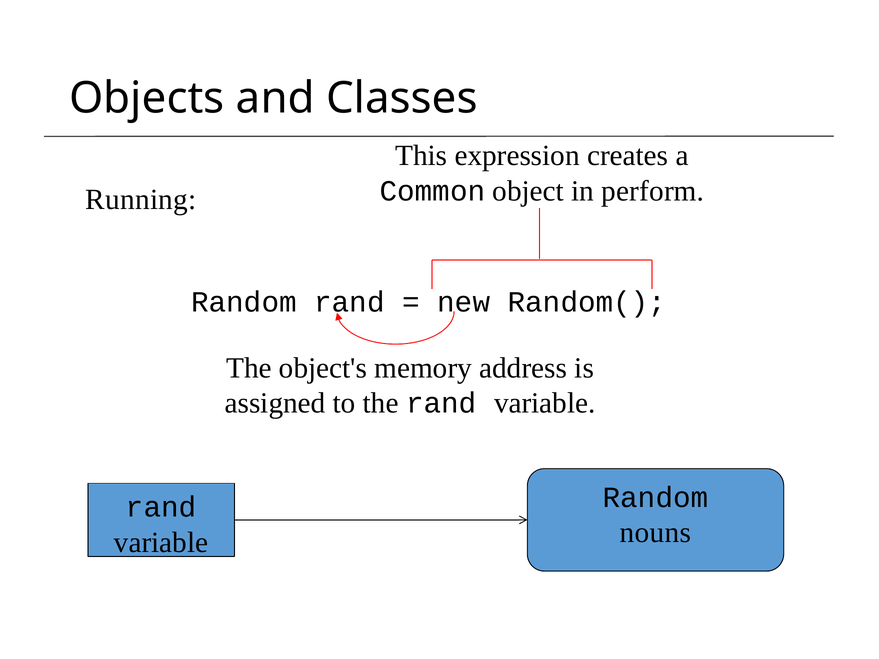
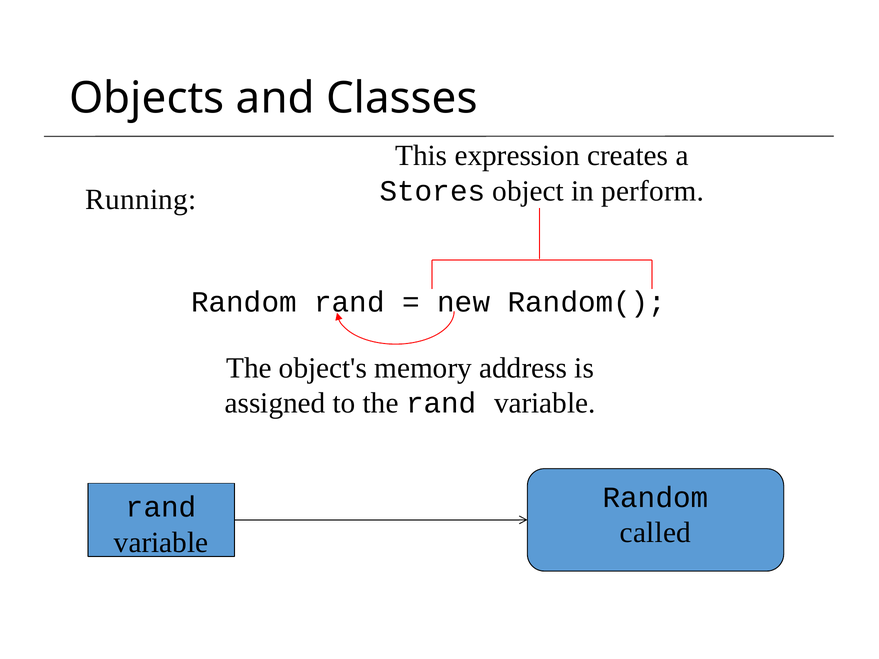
Common: Common -> Stores (432, 191)
nouns: nouns -> called (655, 533)
